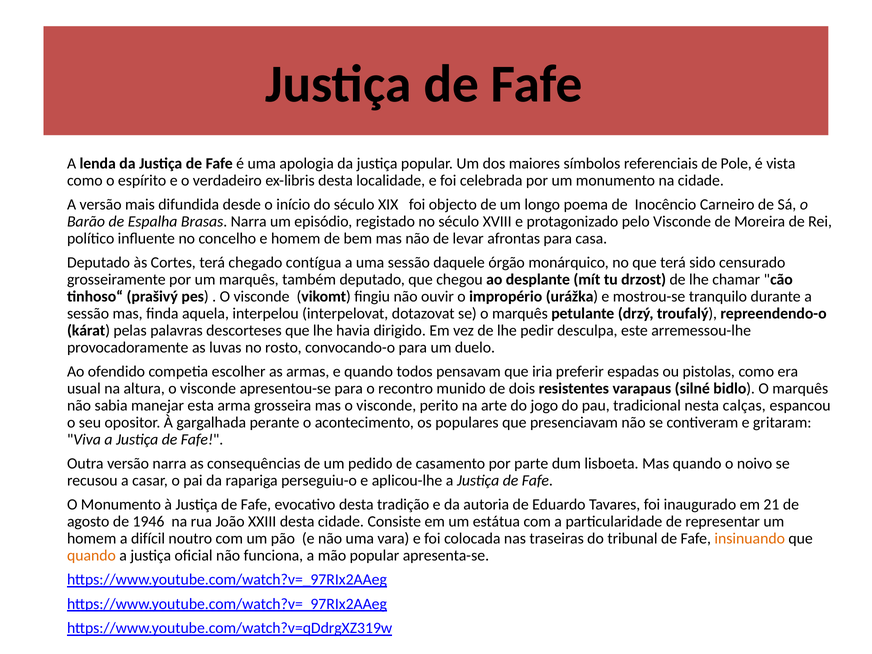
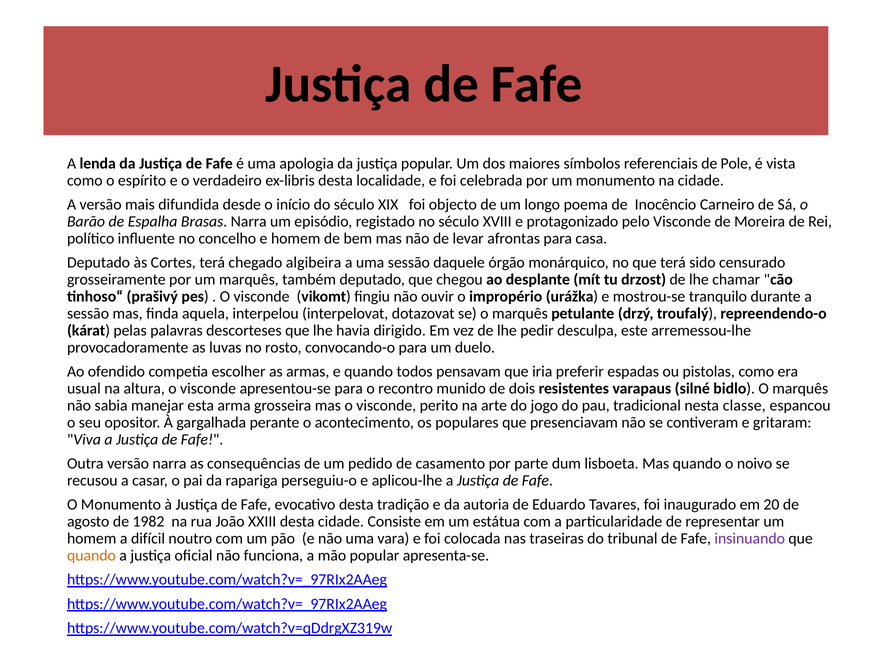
contígua: contígua -> algibeira (314, 262)
calças: calças -> classe (744, 406)
21: 21 -> 20 (771, 505)
1946: 1946 -> 1982 (148, 522)
insinuando colour: orange -> purple (750, 539)
